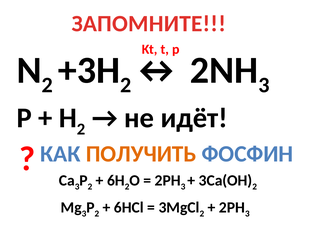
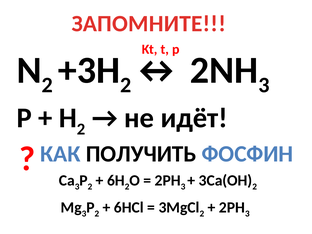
ПОЛУЧИТЬ colour: orange -> black (141, 154)
